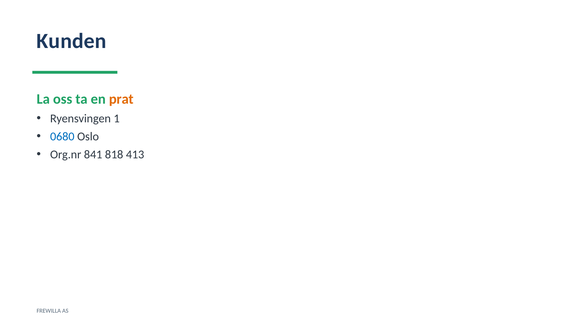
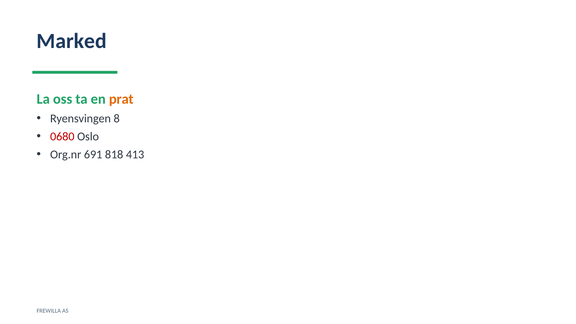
Kunden: Kunden -> Marked (72, 41)
1: 1 -> 8 (117, 118)
0680 colour: blue -> red (62, 136)
841: 841 -> 691 (93, 154)
